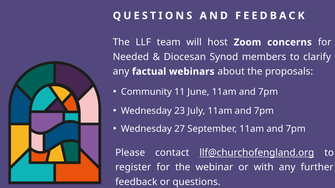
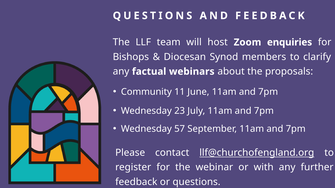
concerns: concerns -> enquiries (290, 42)
Needed: Needed -> Bishops (131, 57)
27: 27 -> 57 (180, 129)
